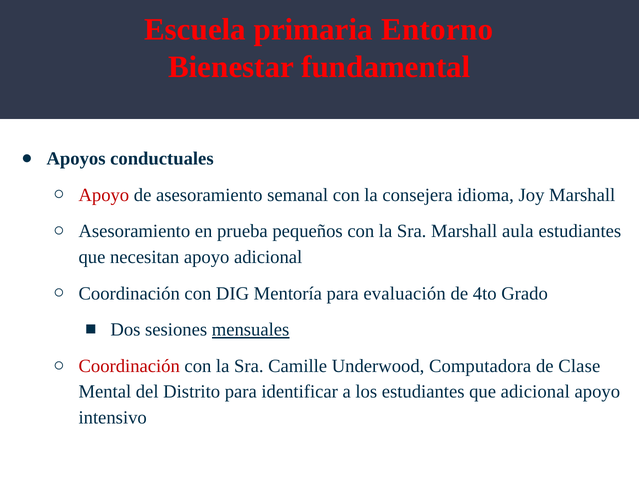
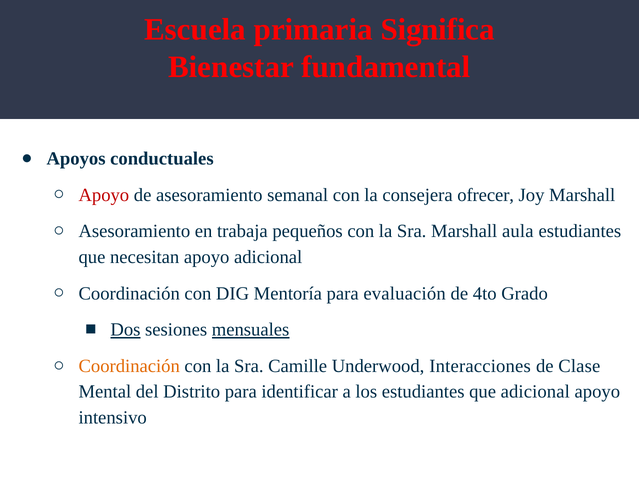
Entorno: Entorno -> Significa (438, 30)
idioma: idioma -> ofrecer (486, 195)
prueba: prueba -> trabaja (242, 231)
Dos underline: none -> present (125, 330)
Coordinación colour: red -> orange (129, 366)
Computadora: Computadora -> Interacciones (480, 366)
